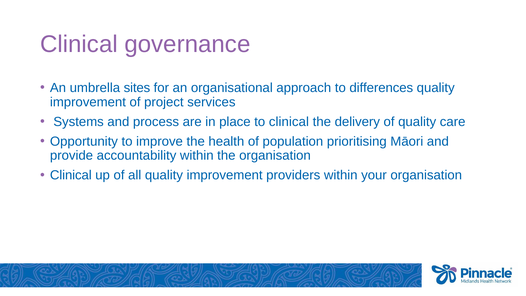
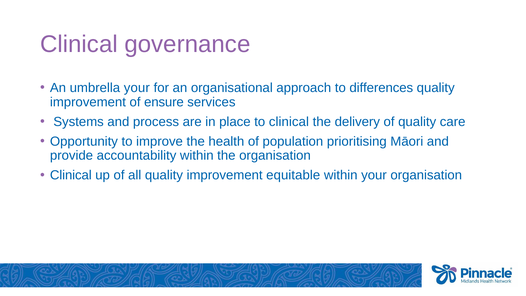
umbrella sites: sites -> your (137, 88)
project: project -> ensure (164, 102)
providers: providers -> equitable (293, 175)
